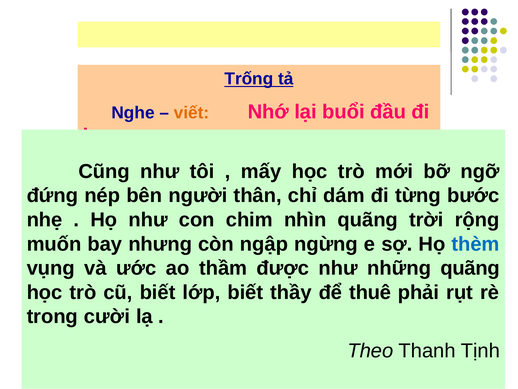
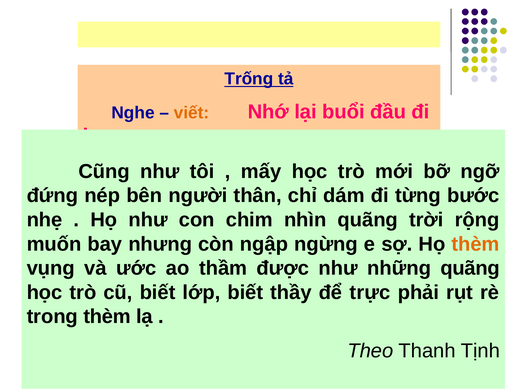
thèm colour: blue -> orange (476, 244)
thuê: thuê -> trực (370, 292)
trong cười: cười -> thèm (107, 316)
